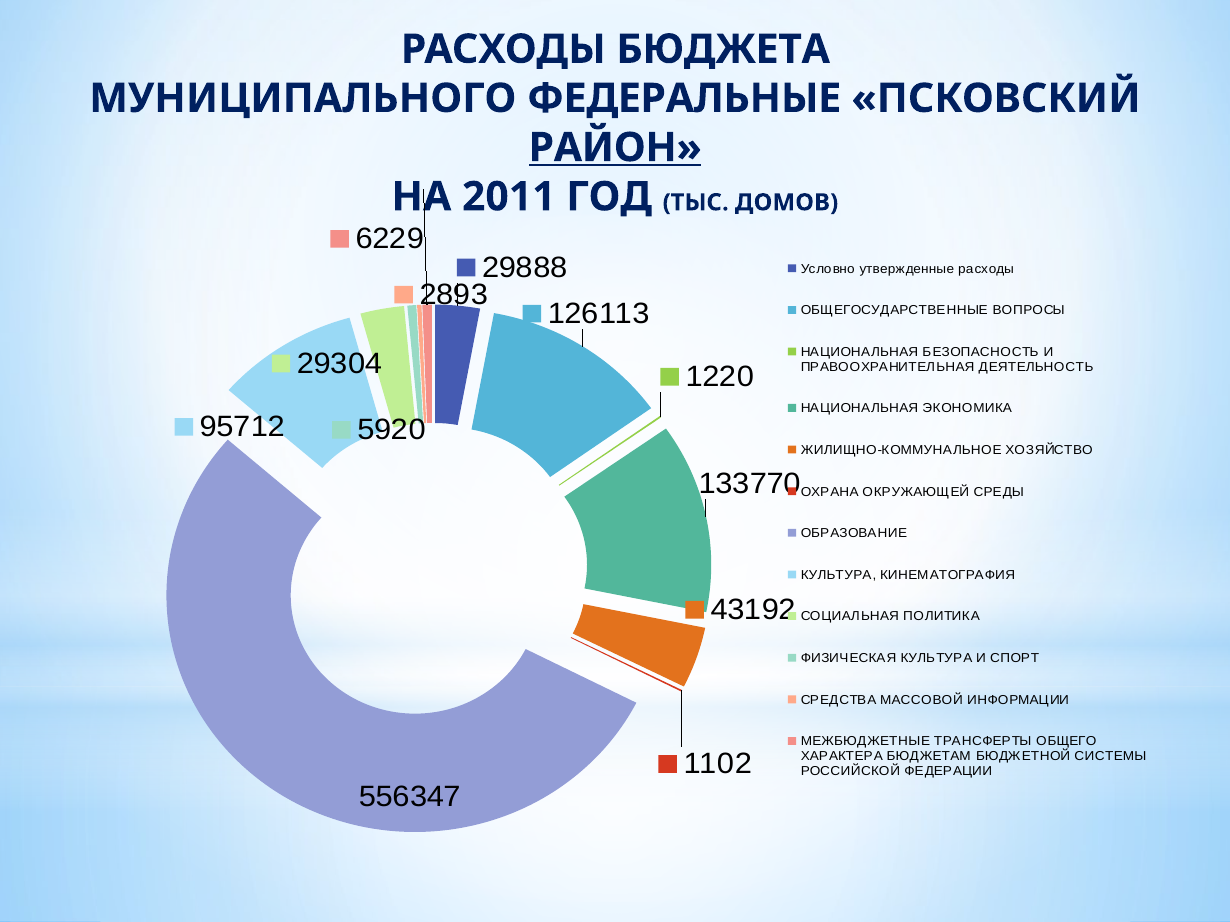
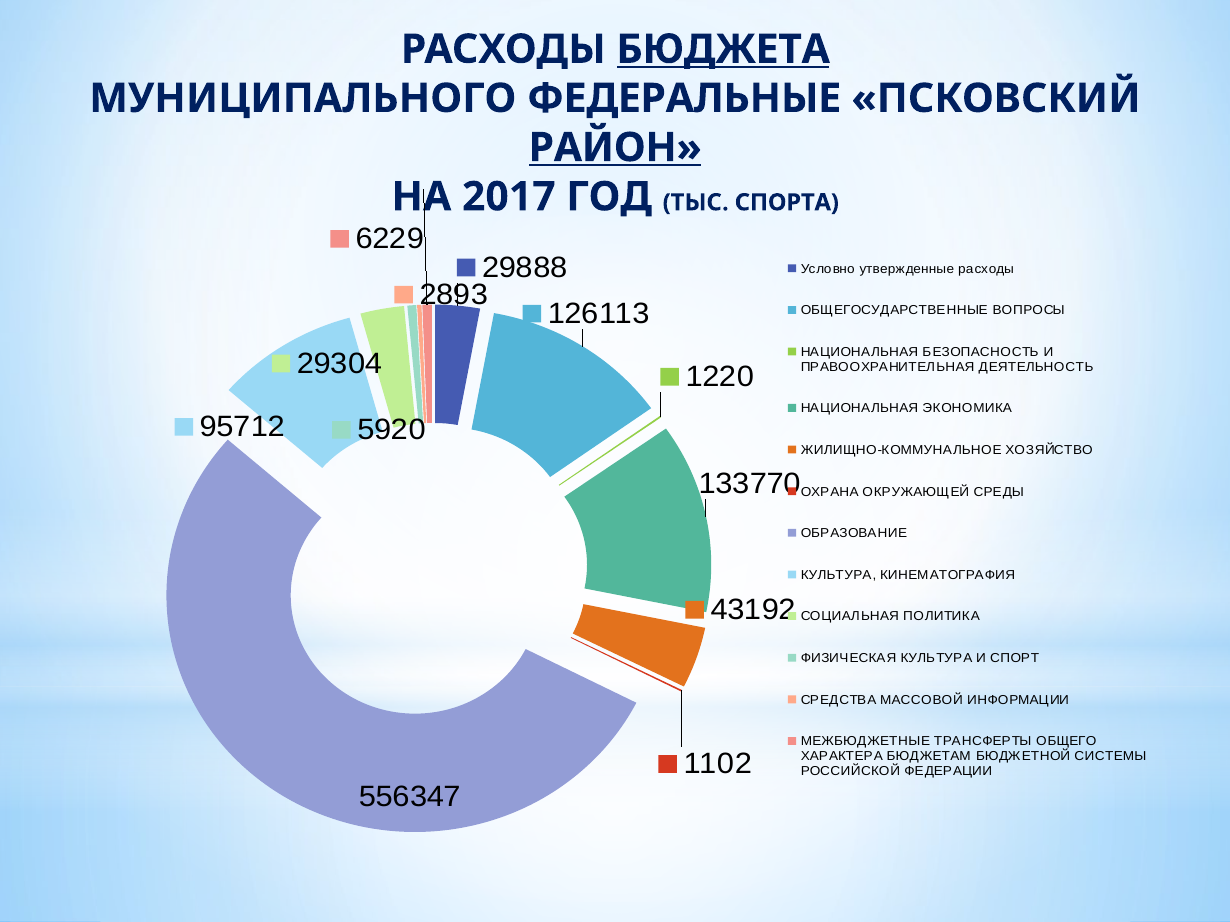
БЮДЖЕТА underline: none -> present (723, 49)
2011: 2011 -> 2017 (509, 197)
ДОМОВ: ДОМОВ -> СПОРТА (787, 203)
